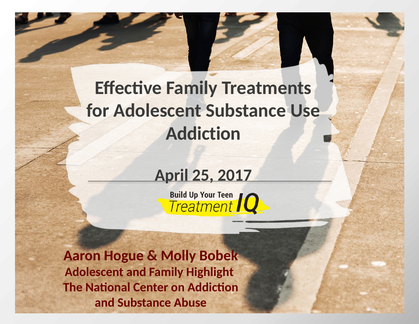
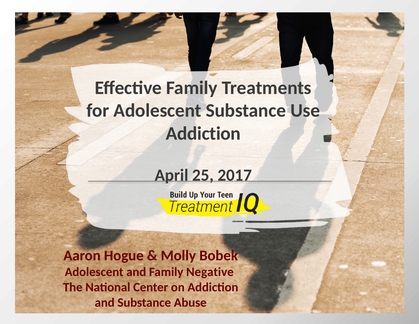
Highlight: Highlight -> Negative (210, 272)
